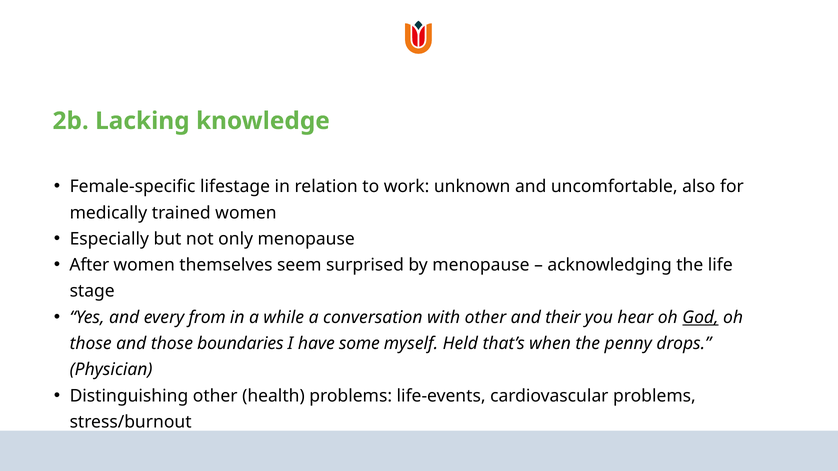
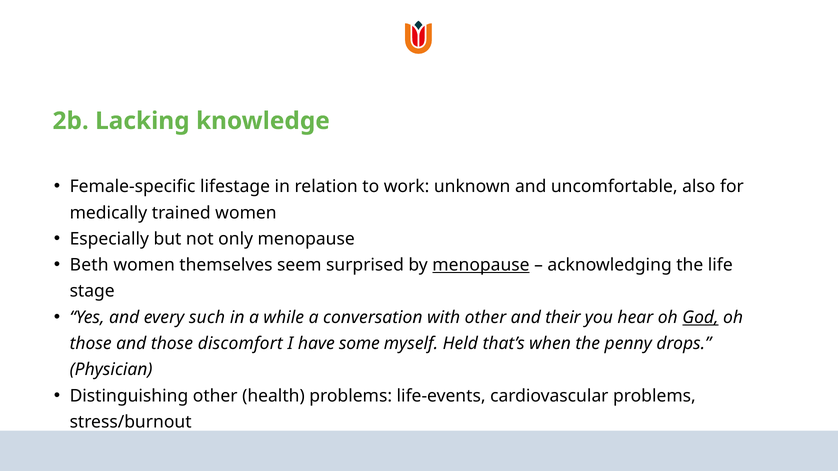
After: After -> Beth (89, 265)
menopause underline: none -> present (481, 265)
from: from -> such (207, 318)
boundaries: boundaries -> discomfort (240, 344)
